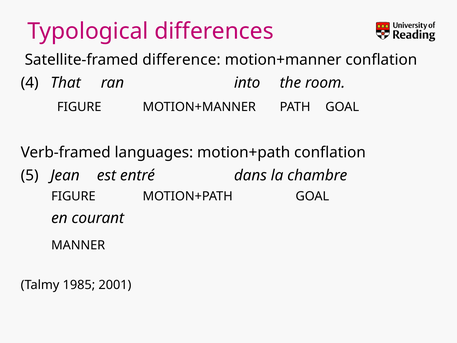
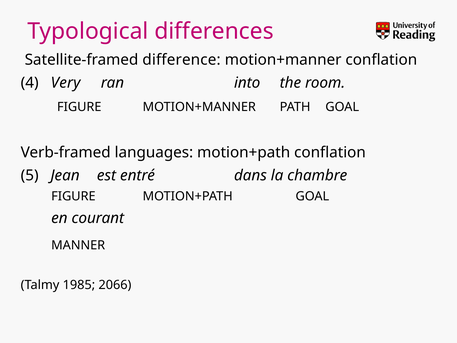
That: That -> Very (66, 83)
2001: 2001 -> 2066 (115, 285)
